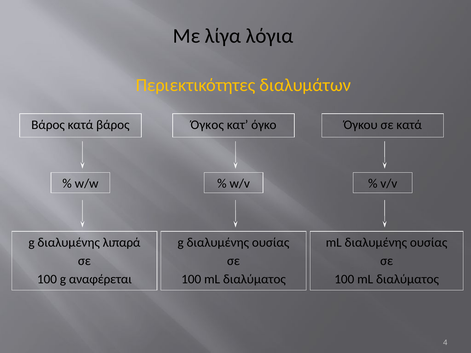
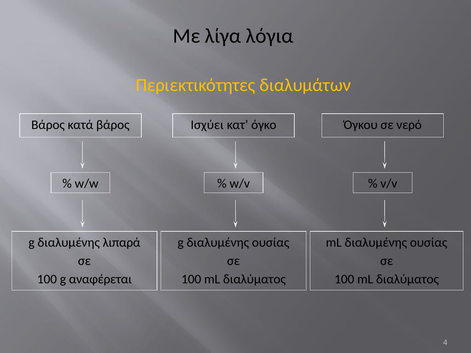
Όγκος: Όγκος -> Ισχύει (207, 125)
σε κατά: κατά -> νερό (409, 125)
